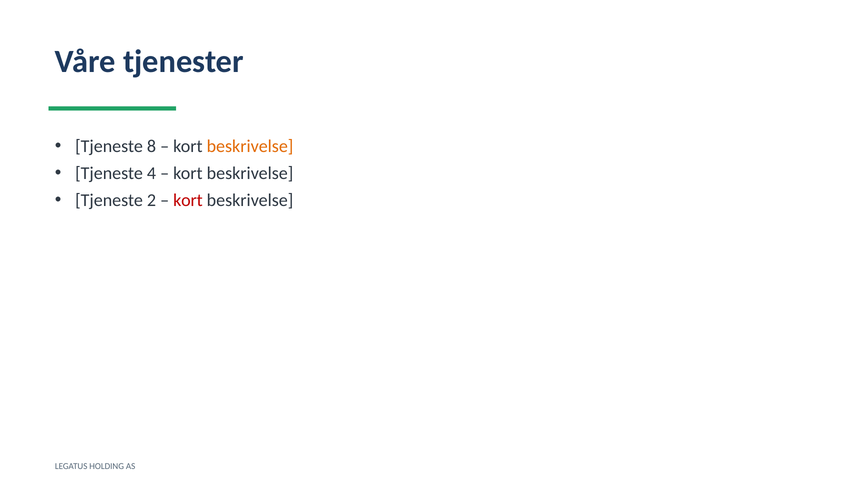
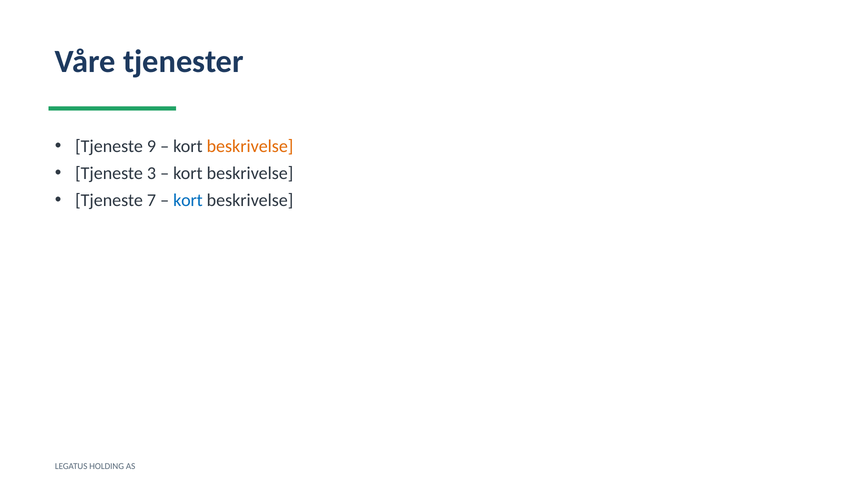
8: 8 -> 9 (151, 146)
4: 4 -> 3 (151, 173)
2: 2 -> 7 (151, 200)
kort colour: red -> blue (188, 200)
